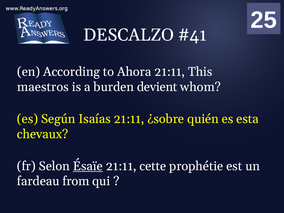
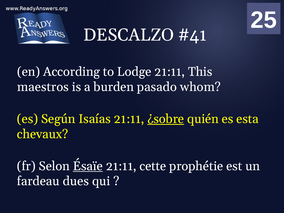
Ahora: Ahora -> Lodge (134, 72)
devient: devient -> pasado (157, 87)
¿sobre underline: none -> present (166, 119)
from: from -> dues (76, 181)
